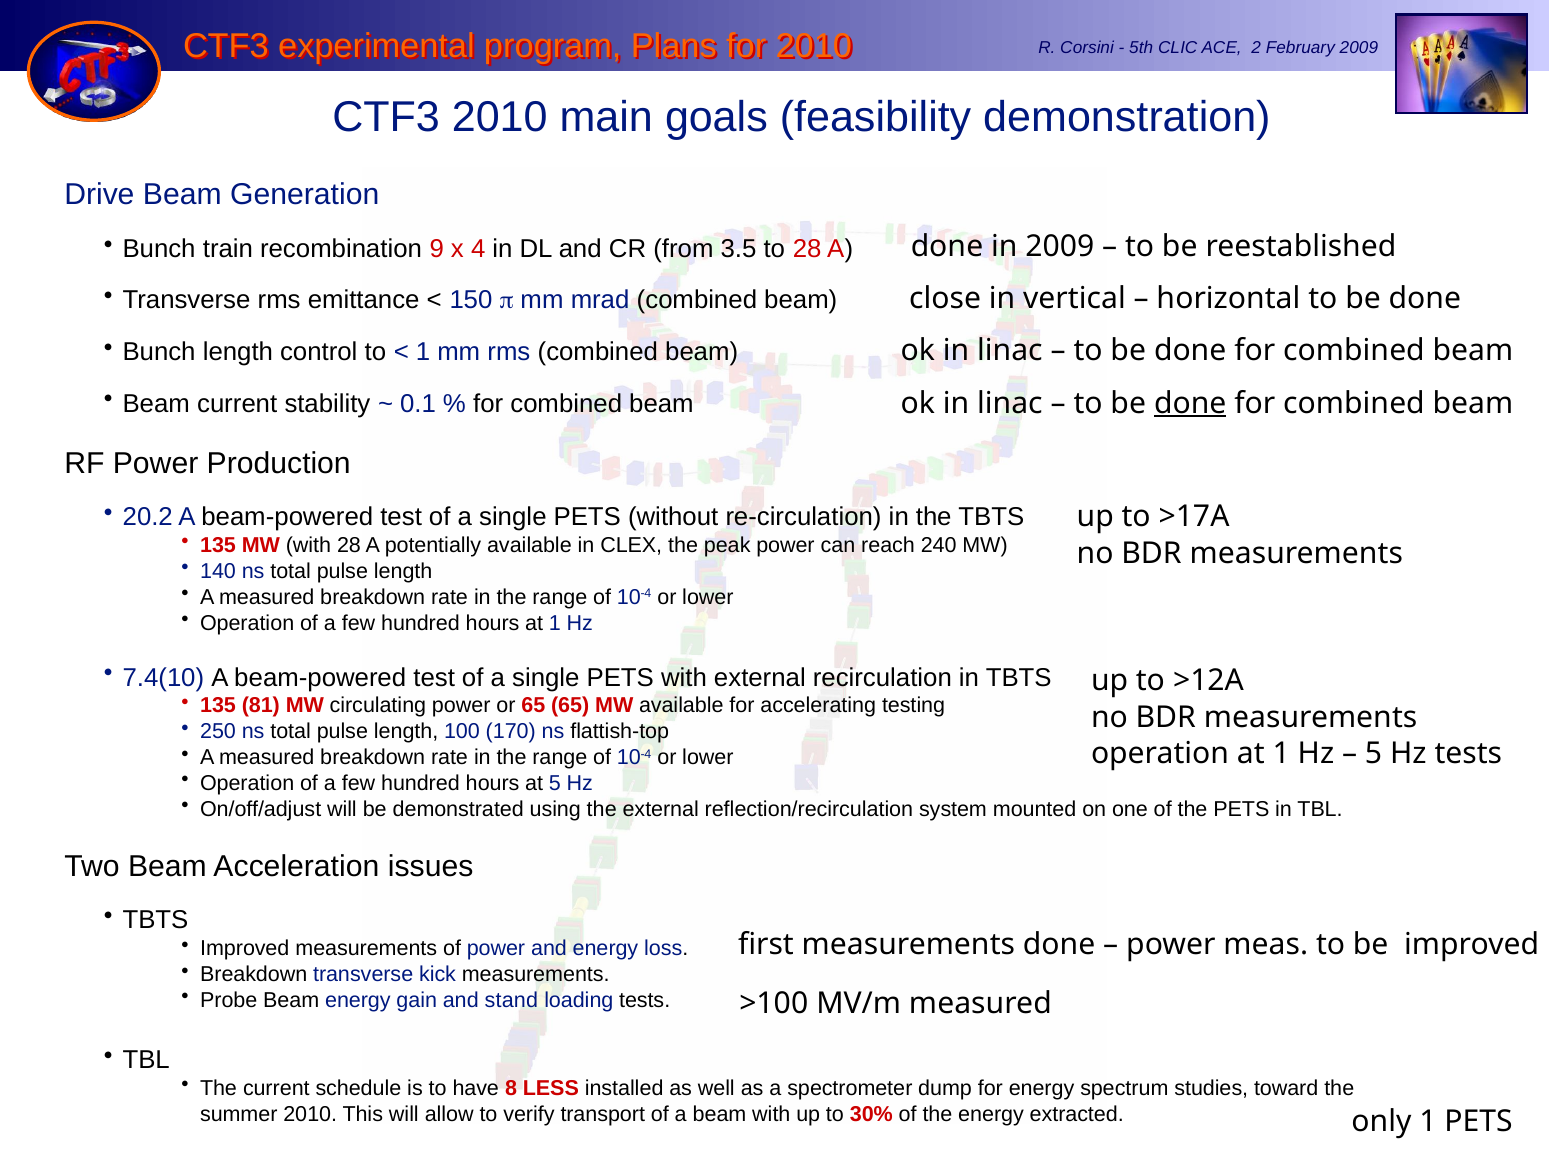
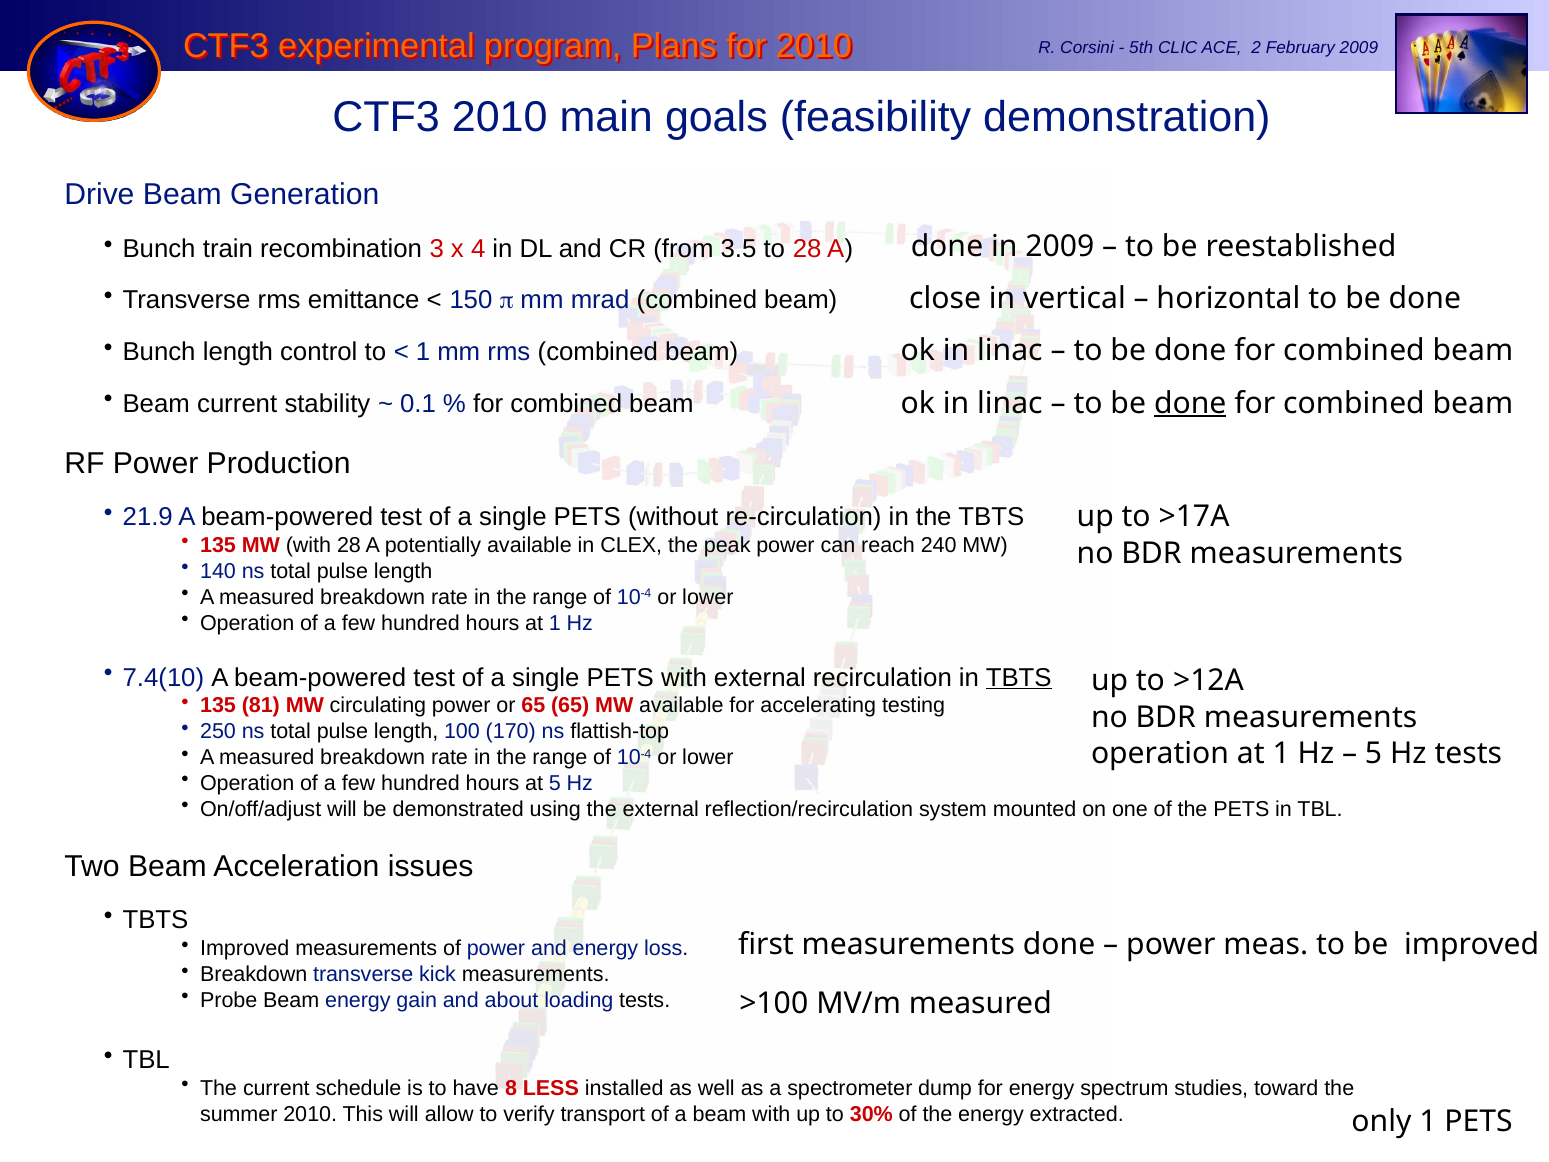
9: 9 -> 3 (437, 249)
20.2: 20.2 -> 21.9 (148, 517)
TBTS underline: none -> present (1019, 677)
stand: stand -> about (512, 1000)
